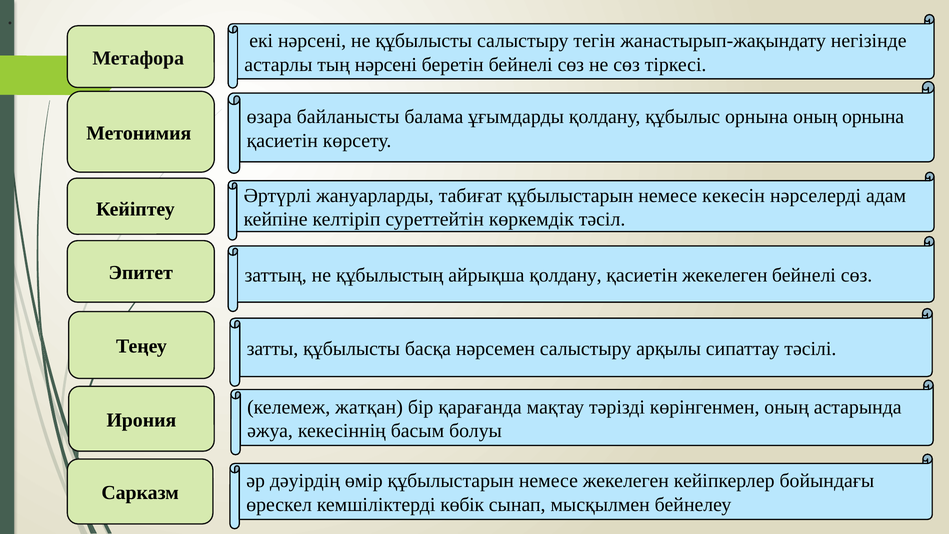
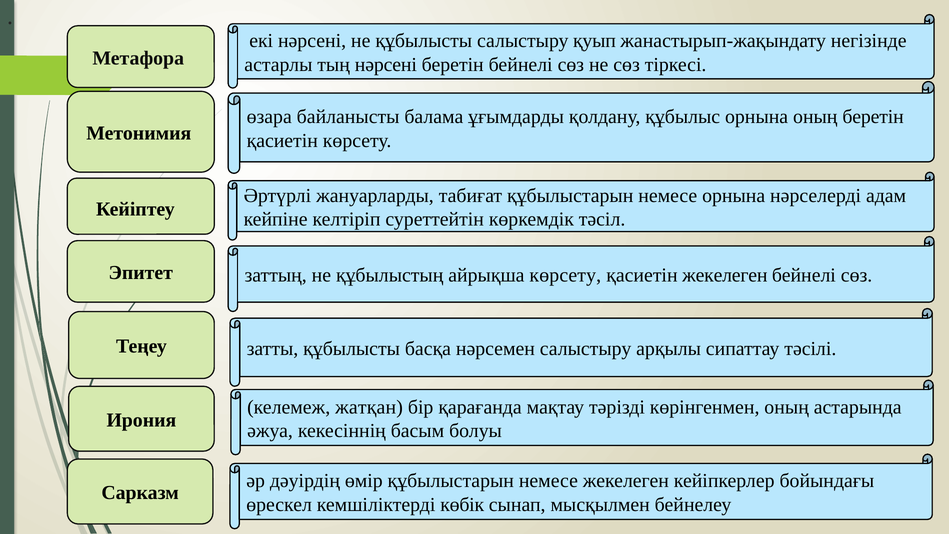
тегін: тегін -> қуып (594, 41)
оның орнына: орнына -> беретін (873, 117)
немесе кекесін: кекесін -> орнына (734, 196)
айрықша қолдану: қолдану -> көрсету (565, 275)
